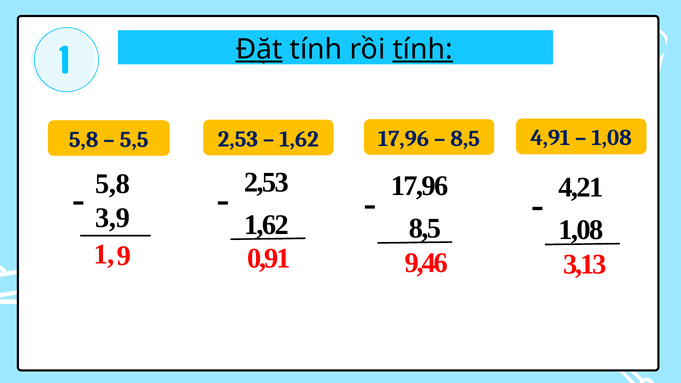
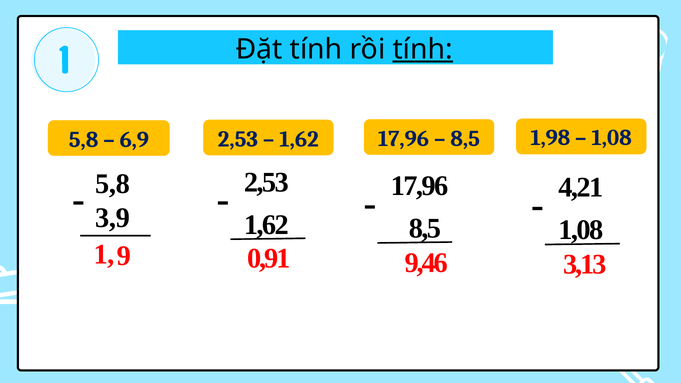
Đặt underline: present -> none (259, 49)
5,5: 5,5 -> 6,9 (134, 140)
4,91: 4,91 -> 1,98 (550, 138)
